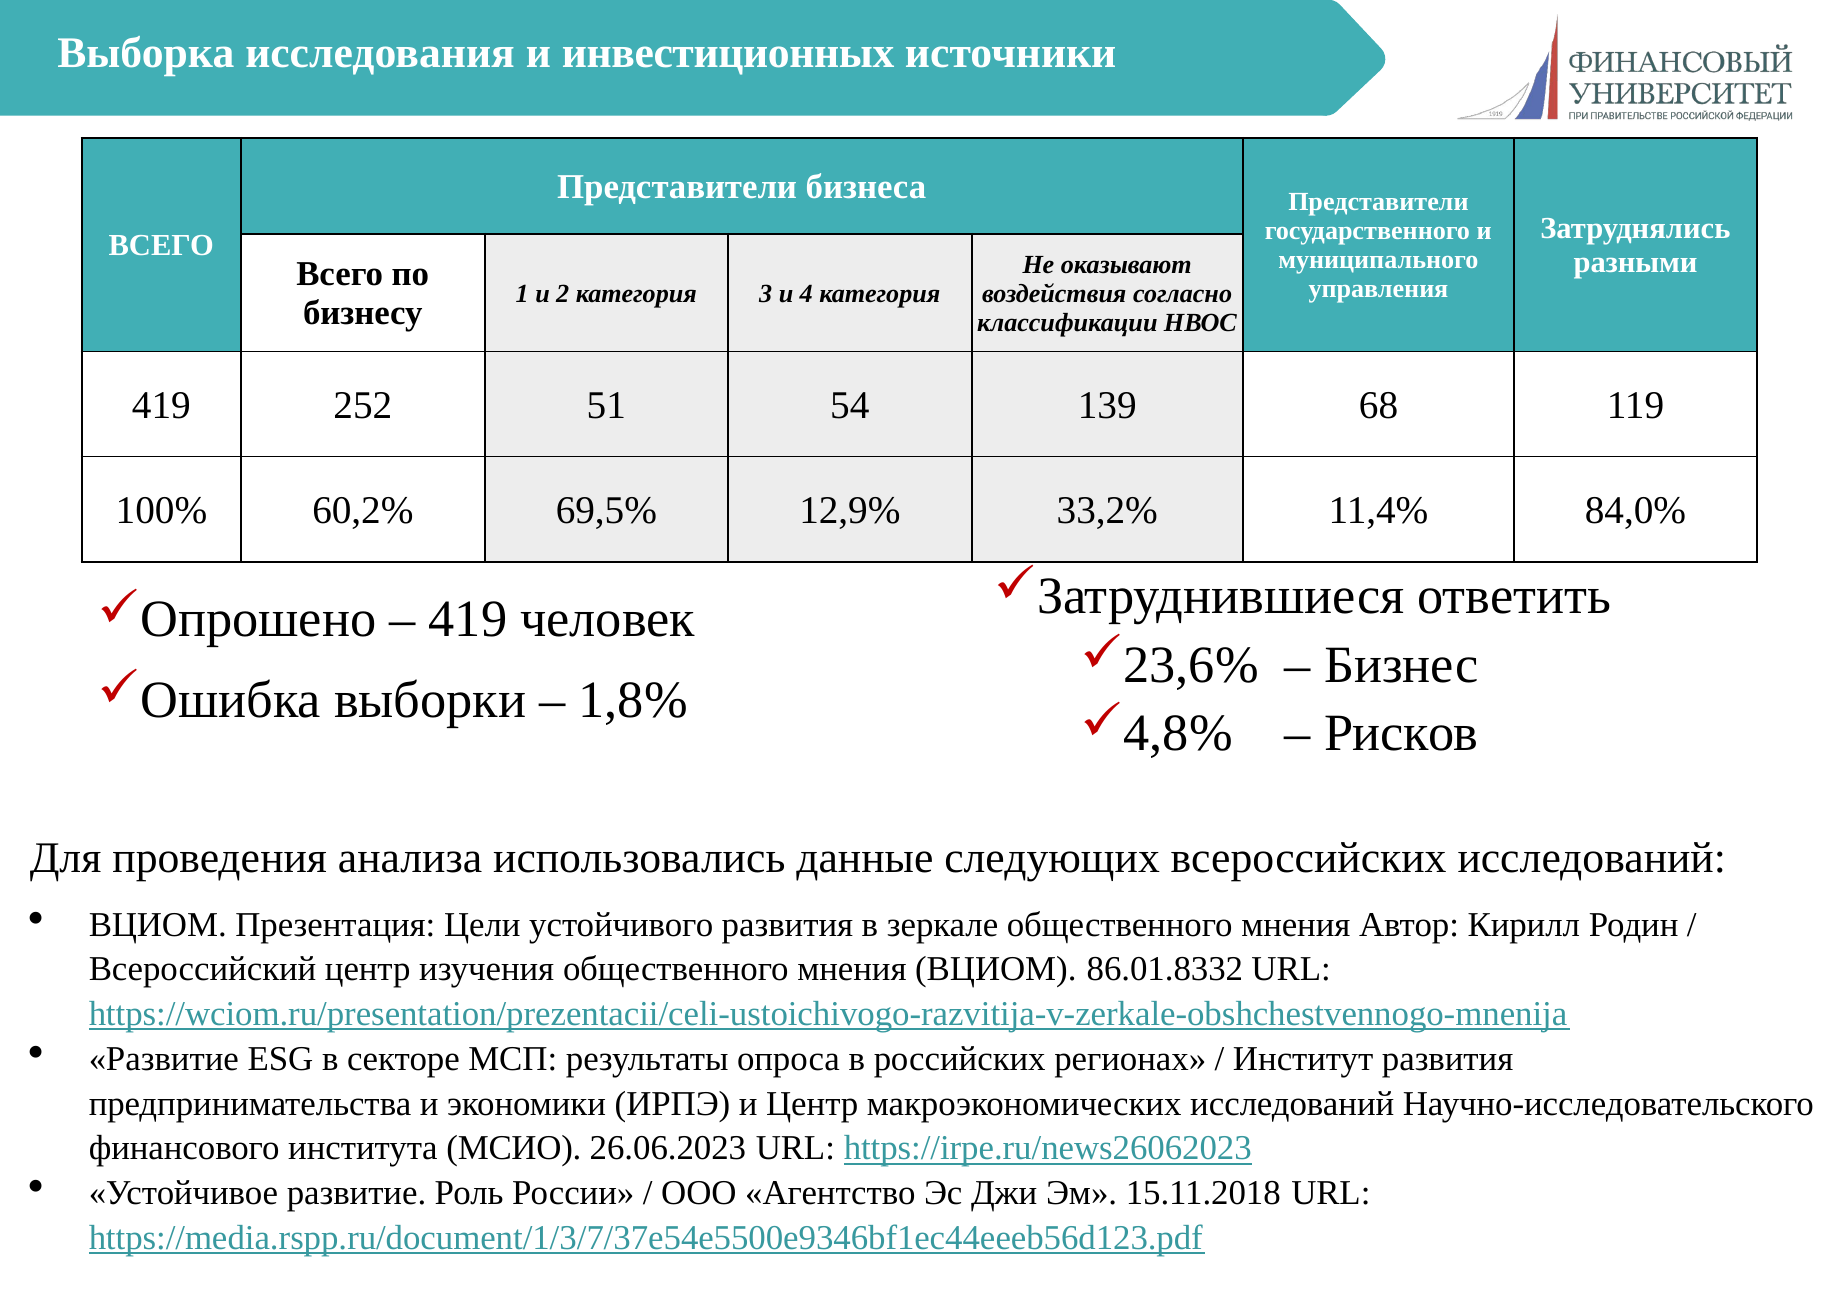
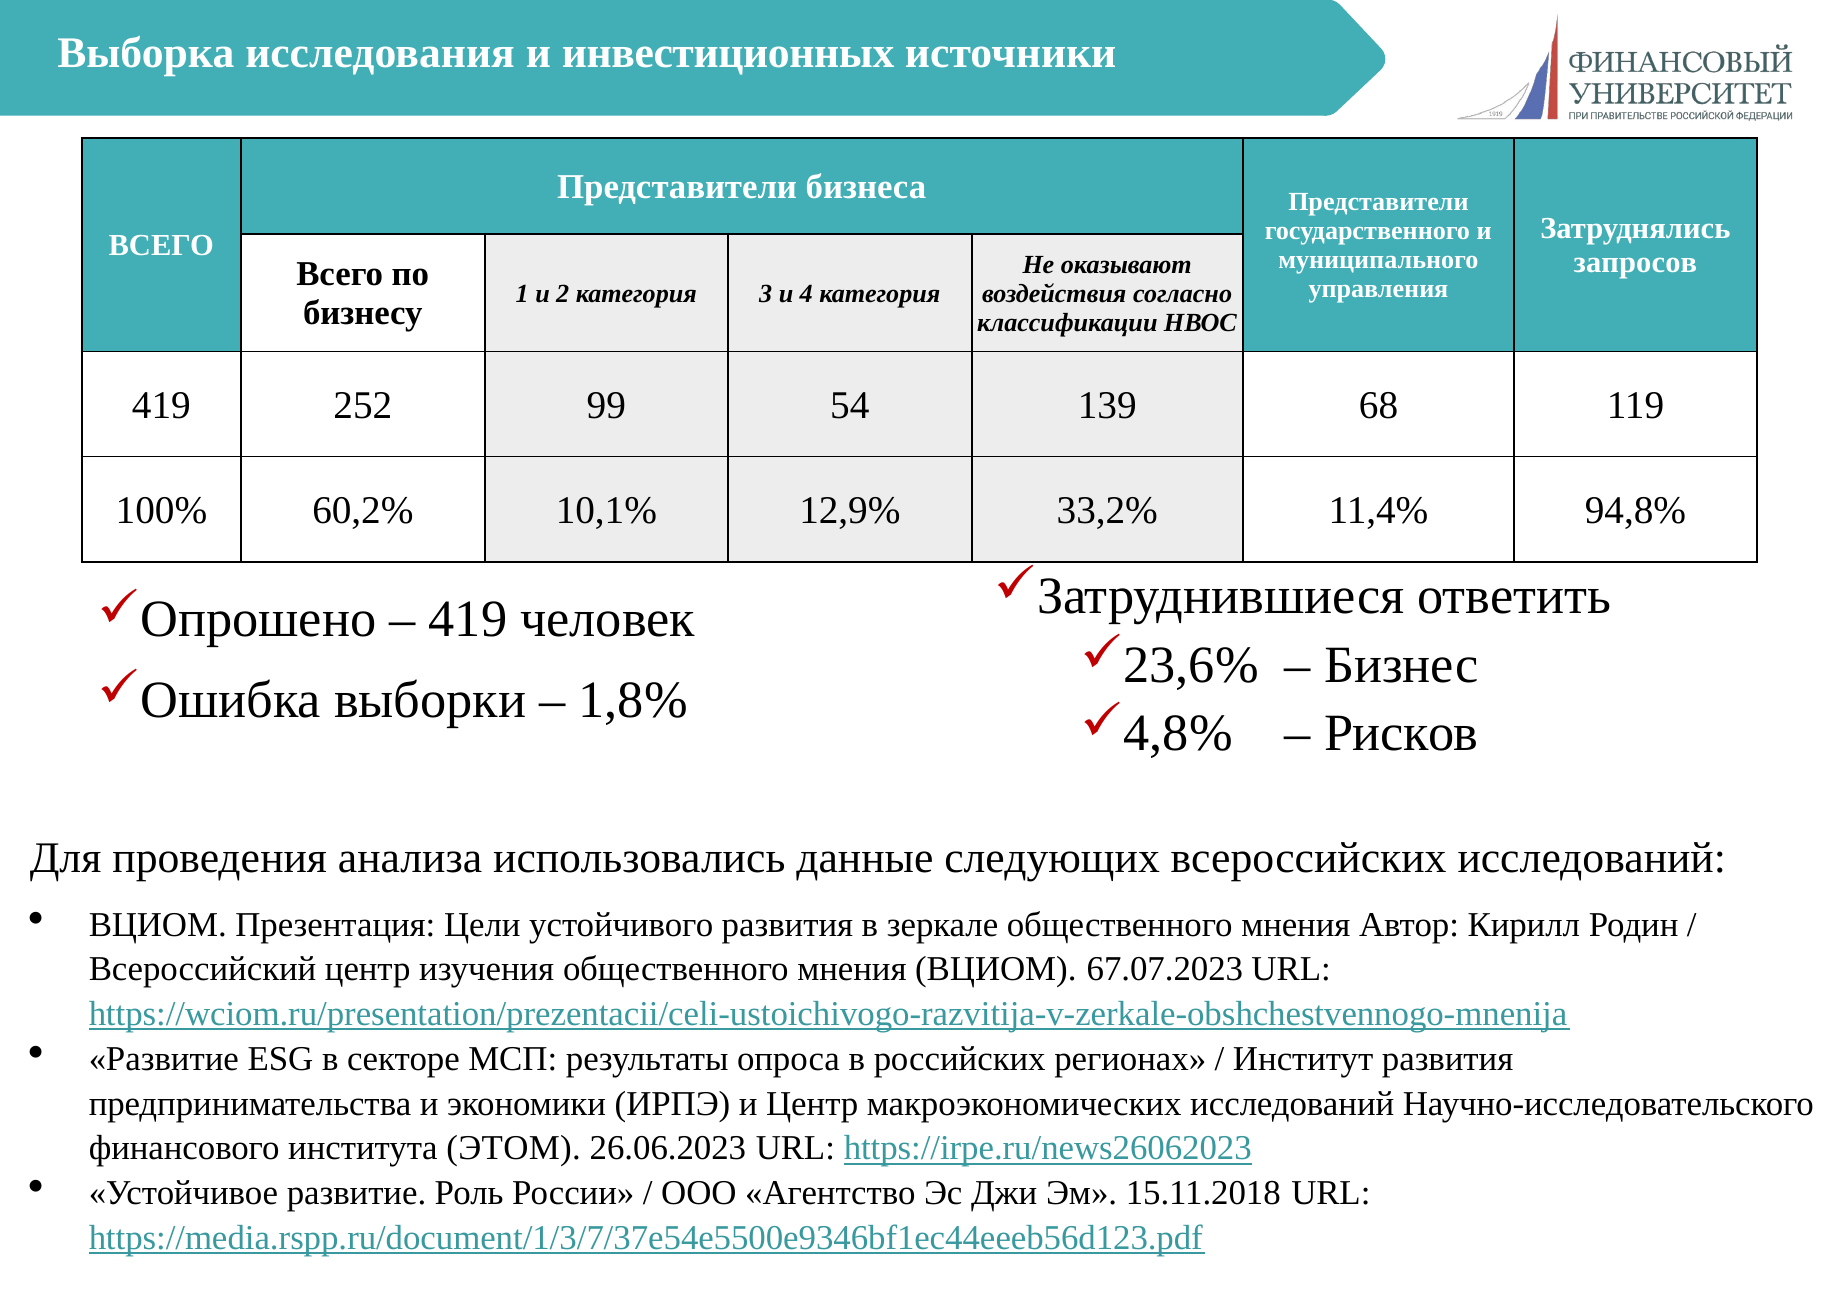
разными: разными -> запросов (1635, 263)
51: 51 -> 99 (606, 405)
69,5%: 69,5% -> 10,1% (606, 510)
84,0%: 84,0% -> 94,8% (1636, 510)
86.01.8332: 86.01.8332 -> 67.07.2023 (1165, 969)
МСИО: МСИО -> ЭТОМ (514, 1148)
